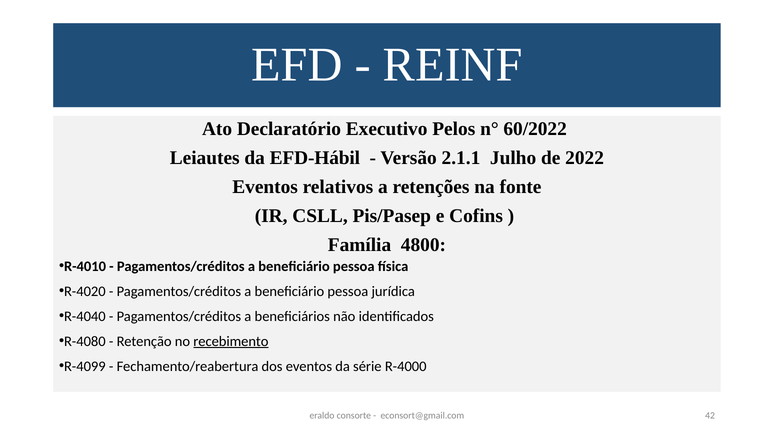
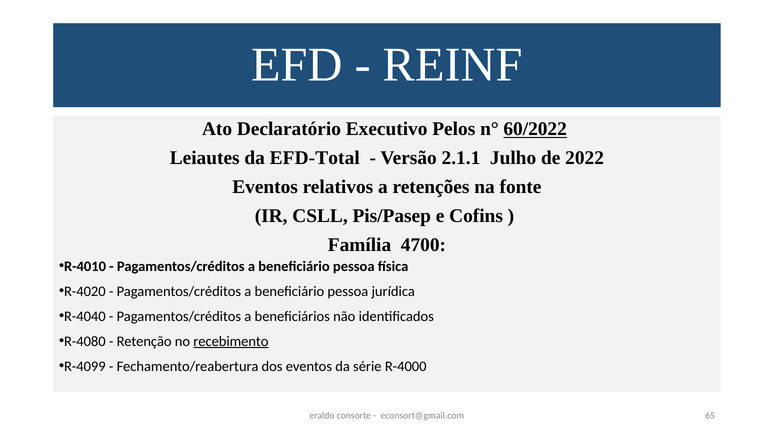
60/2022 underline: none -> present (535, 129)
EFD-Hábil: EFD-Hábil -> EFD-Total (315, 158)
4800: 4800 -> 4700 (423, 245)
42: 42 -> 65 (710, 416)
